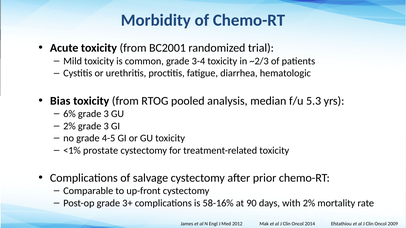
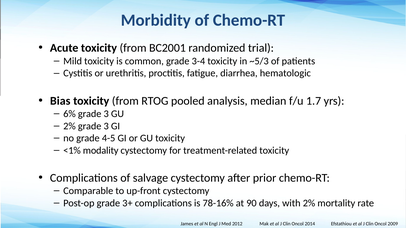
~2/3: ~2/3 -> ~5/3 (259, 61)
5.3: 5.3 -> 1.7 (314, 101)
prostate: prostate -> modality (101, 151)
58-16%: 58-16% -> 78-16% (218, 203)
